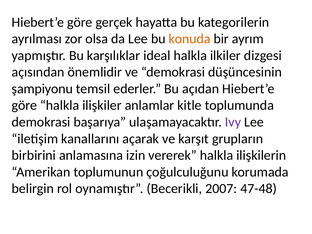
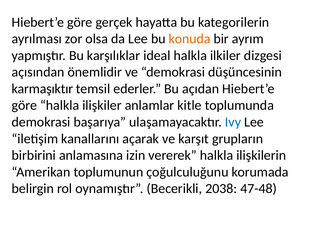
şampiyonu: şampiyonu -> karmaşıktır (42, 89)
Ivy colour: purple -> blue (233, 122)
2007: 2007 -> 2038 (221, 189)
